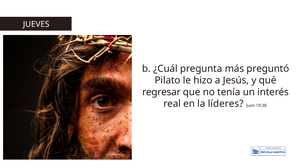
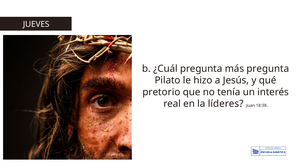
más preguntó: preguntó -> pregunta (268, 69)
regresar: regresar -> pretorio (161, 92)
